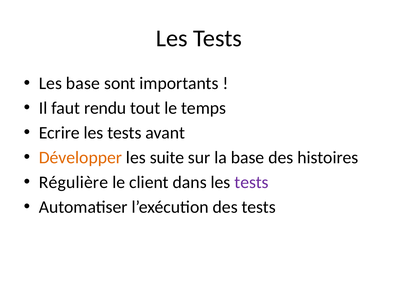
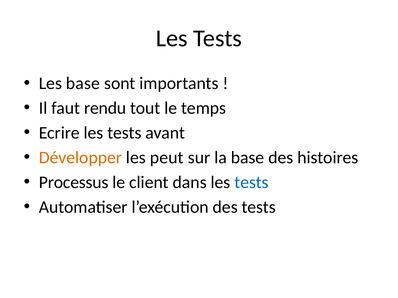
suite: suite -> peut (167, 158)
Régulière: Régulière -> Processus (74, 183)
tests colour: purple -> blue (252, 183)
